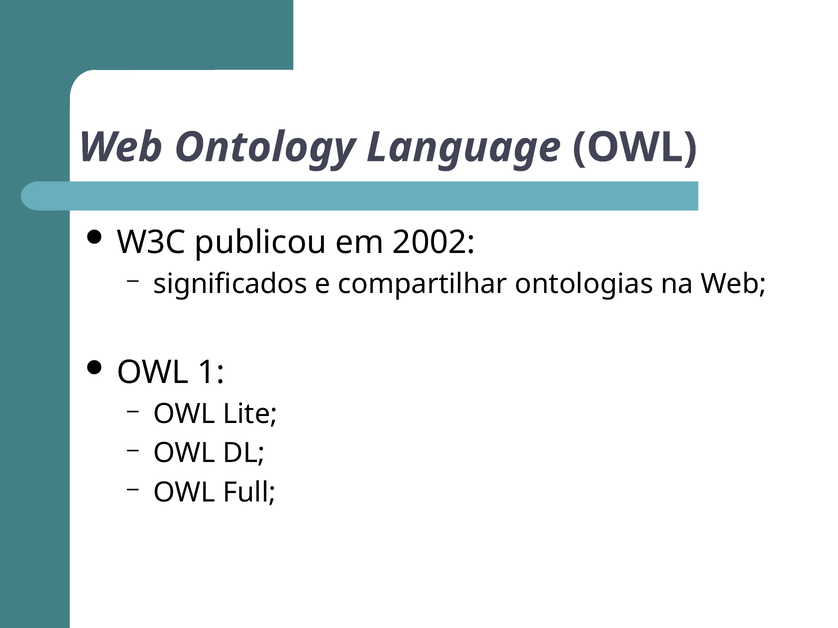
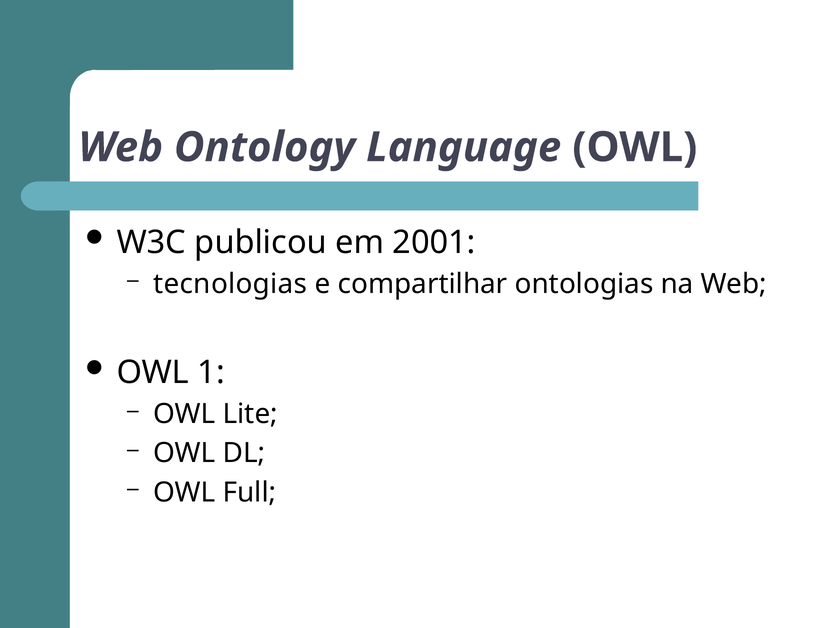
2002: 2002 -> 2001 (434, 243)
significados: significados -> tecnologias (230, 284)
